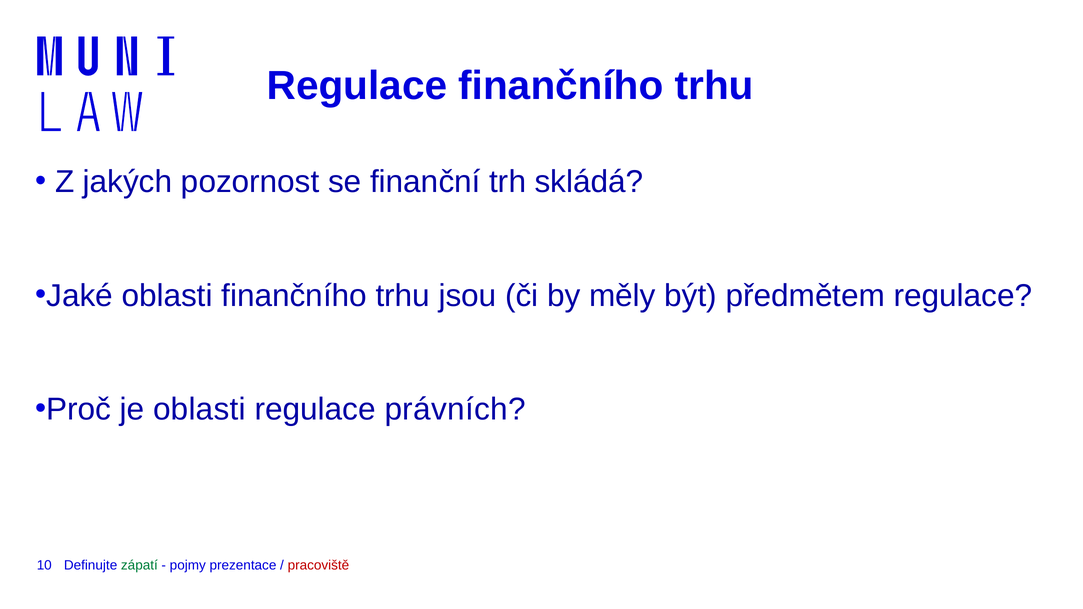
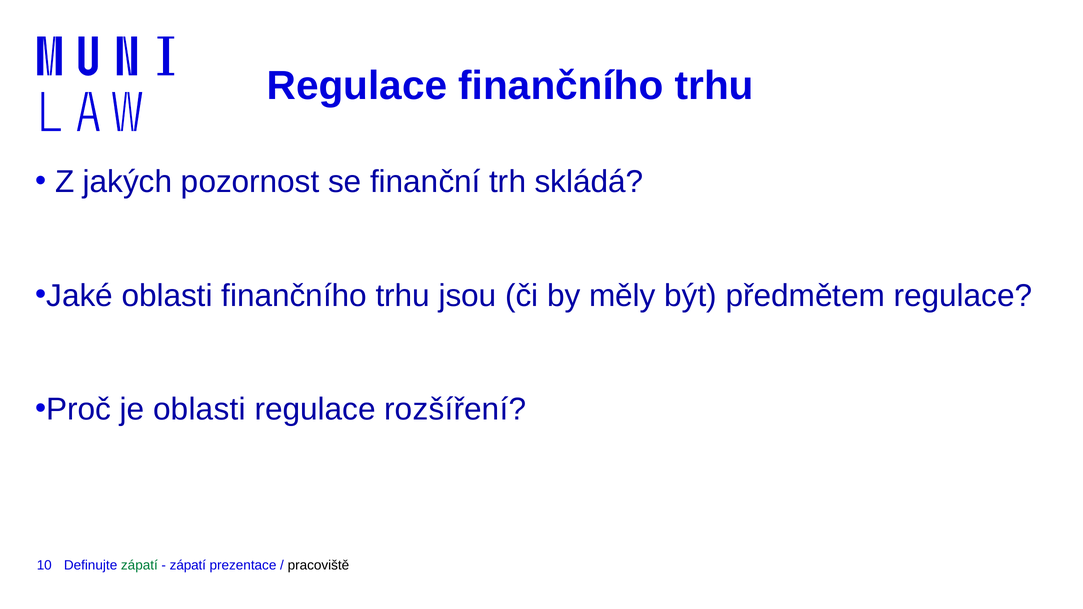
právních: právních -> rozšíření (455, 410)
pojmy: pojmy -> zápatí (188, 565)
pracoviště colour: red -> black (318, 565)
